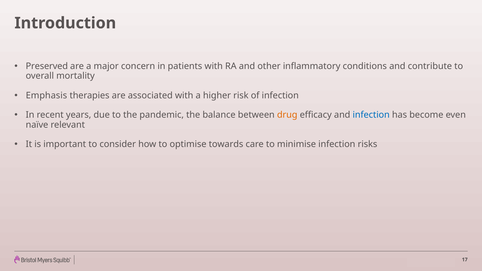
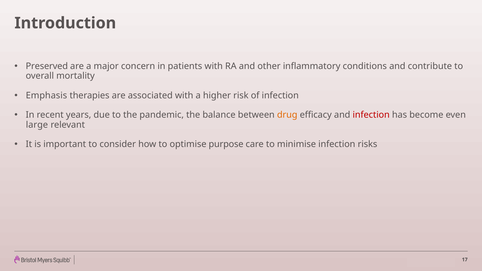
infection colour: blue -> red (371, 115)
naïve: naïve -> large (37, 125)
towards: towards -> purpose (226, 144)
